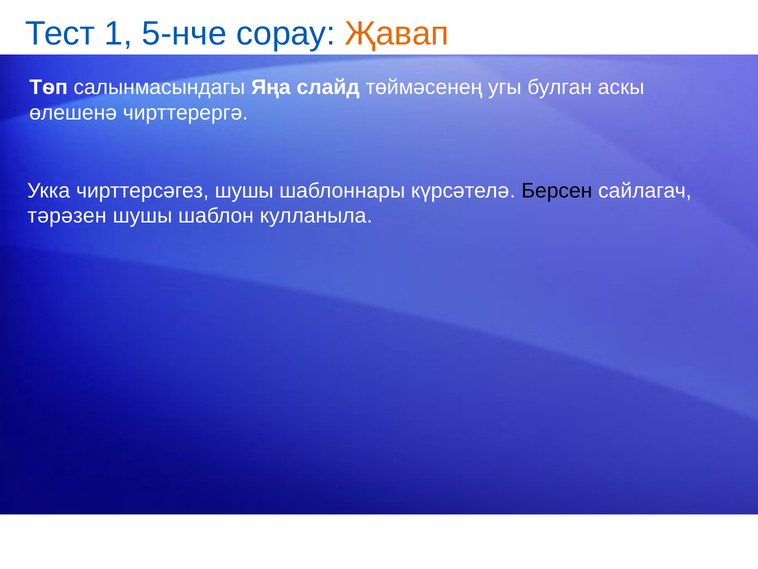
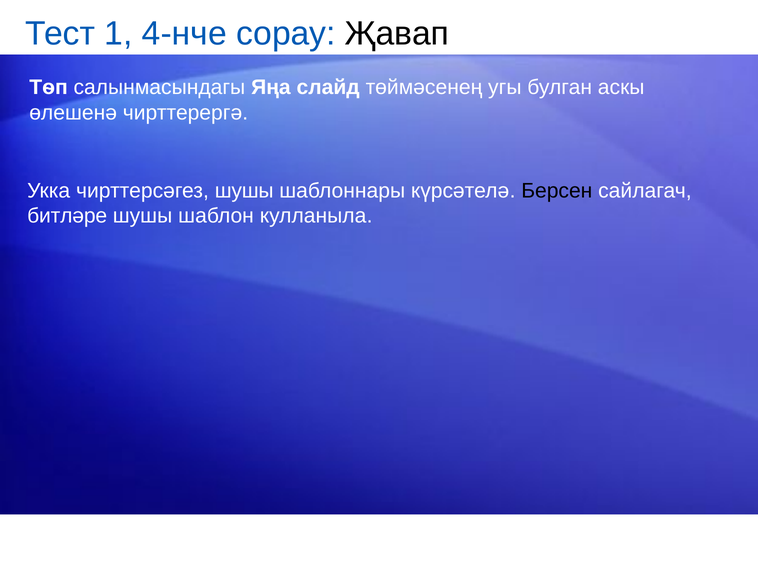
5-нче: 5-нче -> 4-нче (184, 34)
Җавап colour: orange -> black (397, 34)
тәрәзен: тәрәзен -> битләре (67, 216)
